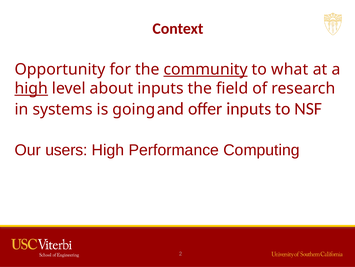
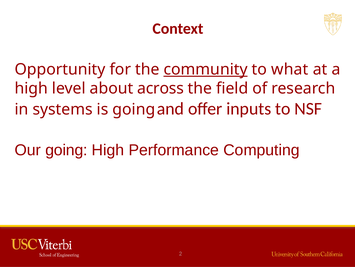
high underline: present -> none (31, 88)
about inputs: inputs -> across (161, 88)
Our users: users -> going (66, 150)
